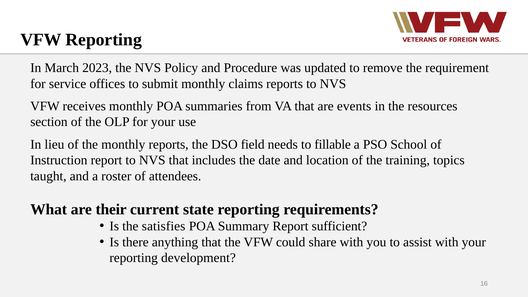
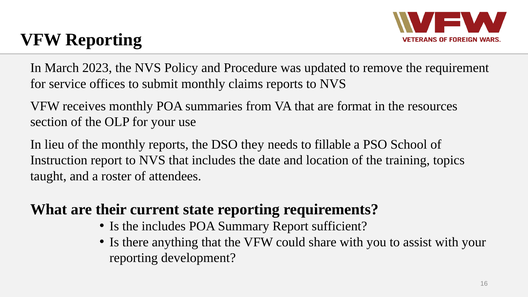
events: events -> format (354, 106)
field: field -> they (253, 144)
the satisfies: satisfies -> includes (164, 226)
